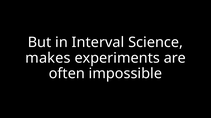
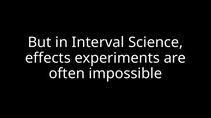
makes: makes -> effects (48, 58)
